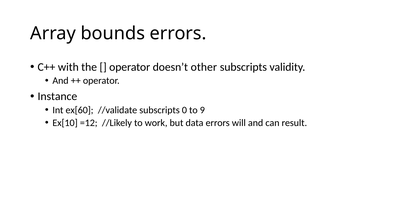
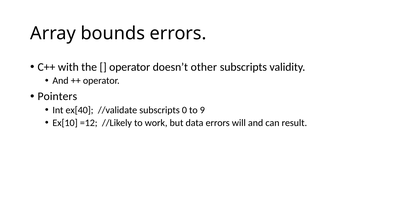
Instance: Instance -> Pointers (57, 96)
ex[60: ex[60 -> ex[40 (80, 110)
